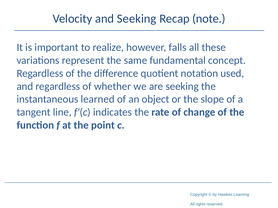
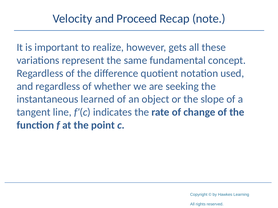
and Seeking: Seeking -> Proceed (137, 19)
falls: falls -> gets (178, 48)
